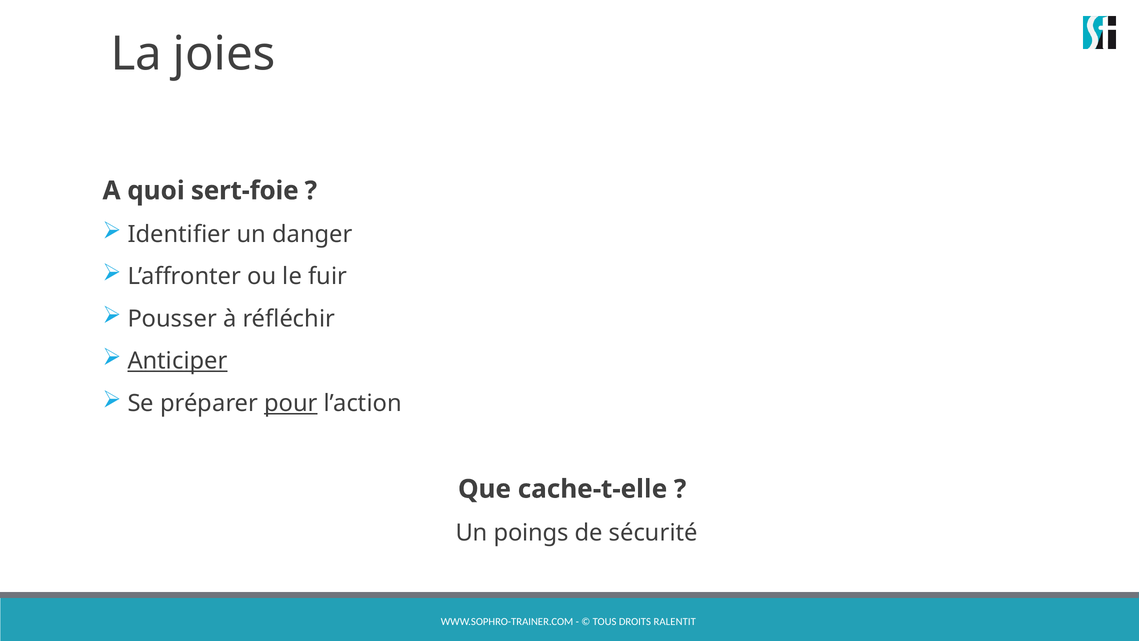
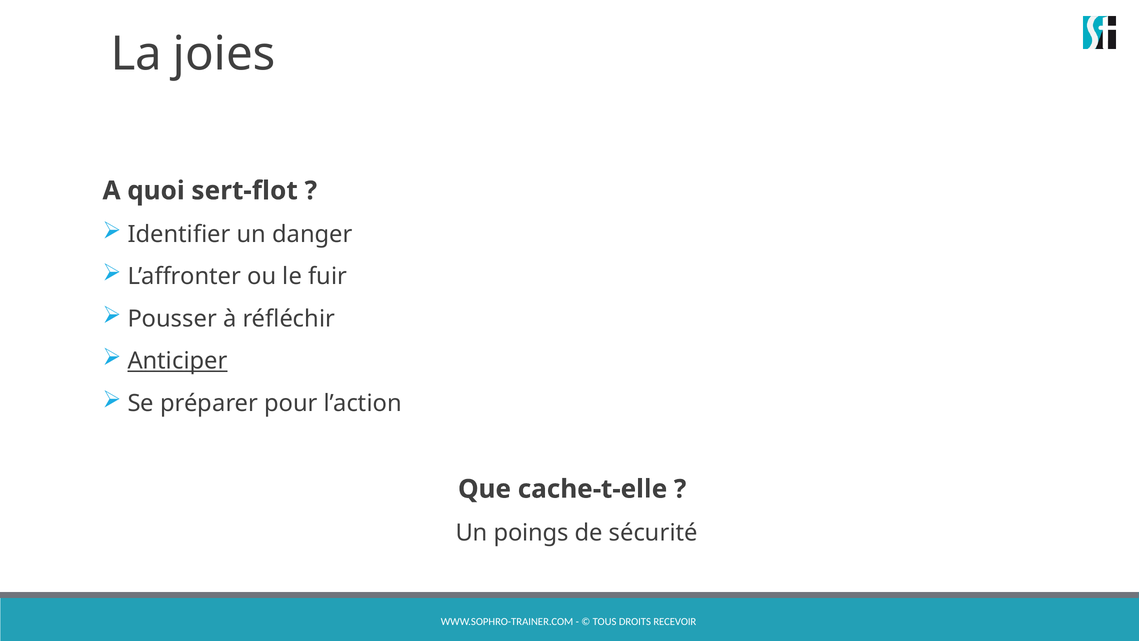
sert-foie: sert-foie -> sert-flot (245, 191)
pour underline: present -> none (291, 403)
RALENTIT: RALENTIT -> RECEVOIR (675, 621)
